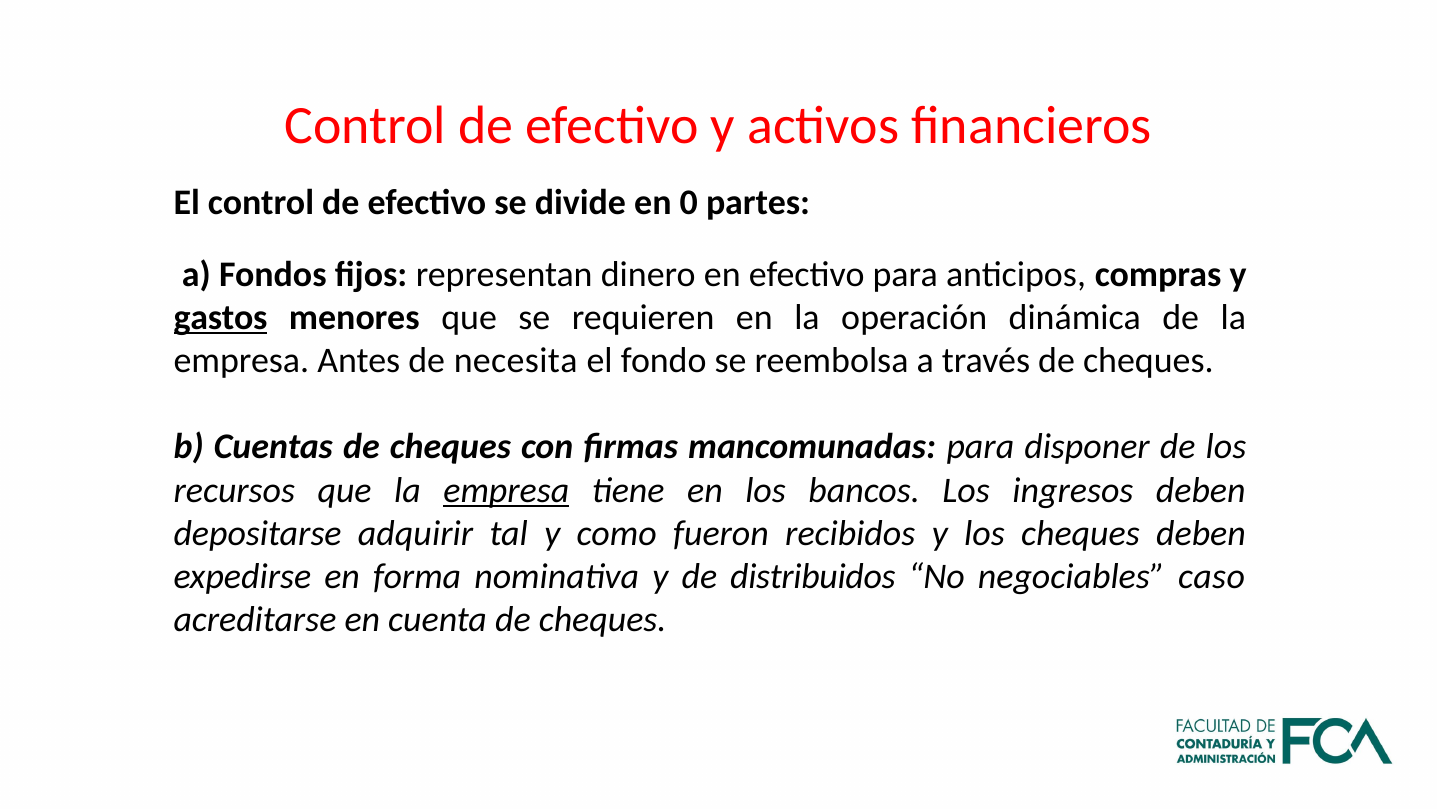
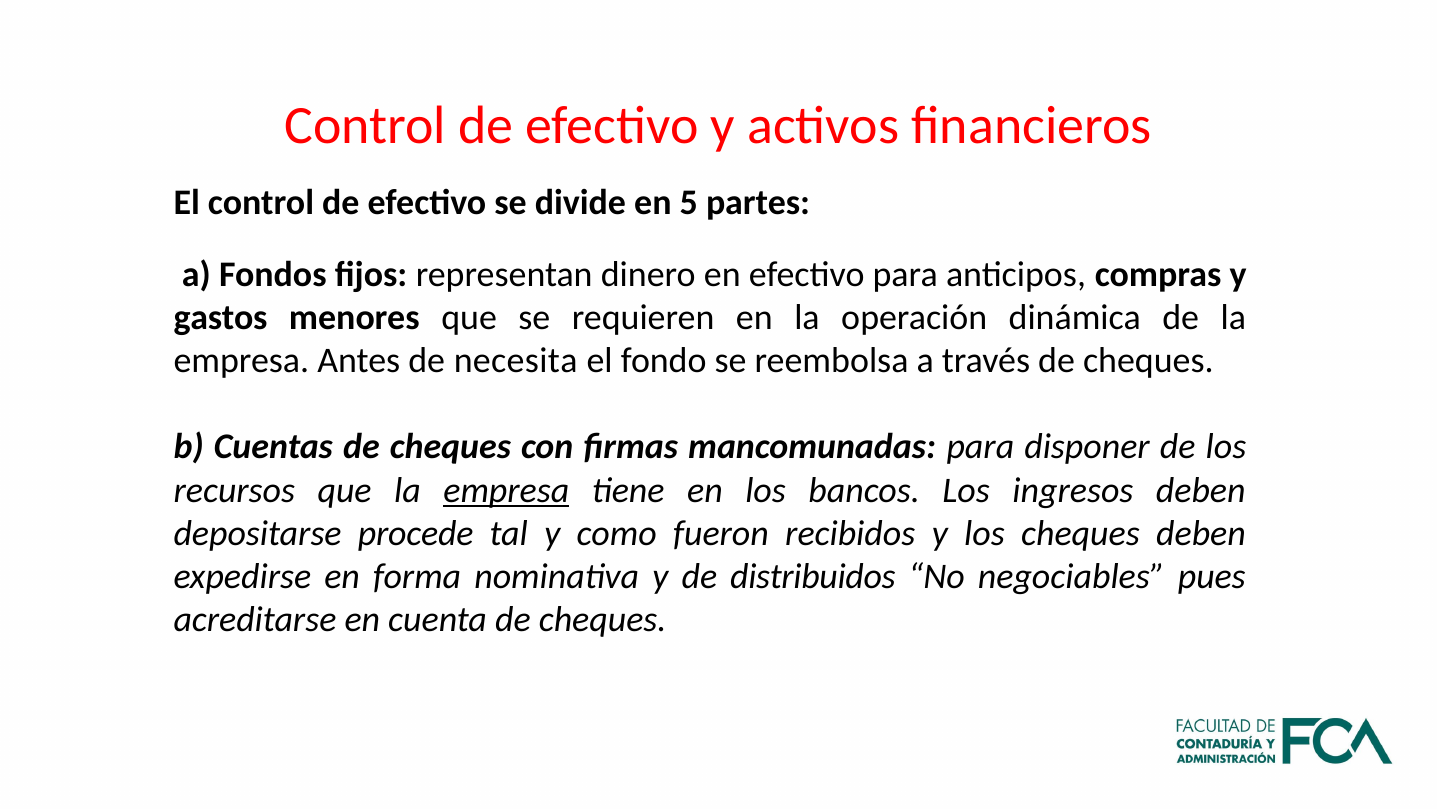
0: 0 -> 5 (689, 203)
gastos underline: present -> none (221, 317)
adquirir: adquirir -> procede (416, 533)
caso: caso -> pues (1212, 576)
